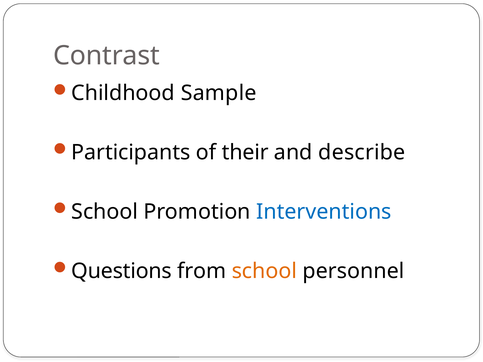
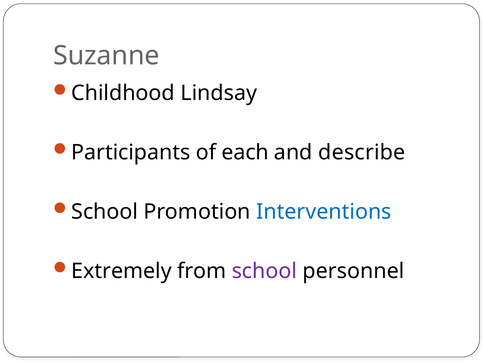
Contrast: Contrast -> Suzanne (106, 56)
Sample: Sample -> Lindsay (219, 93)
their: their -> each (245, 153)
Questions: Questions -> Extremely (121, 271)
school colour: orange -> purple (264, 271)
